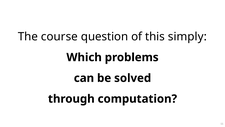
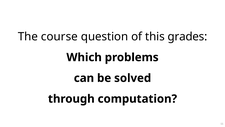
simply: simply -> grades (187, 37)
